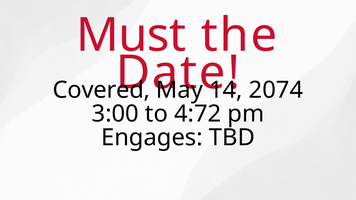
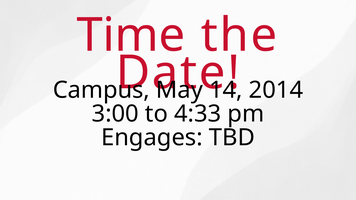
Must: Must -> Time (131, 35)
Covered: Covered -> Campus (101, 90)
2074: 2074 -> 2014 (276, 90)
4:72: 4:72 -> 4:33 (198, 114)
